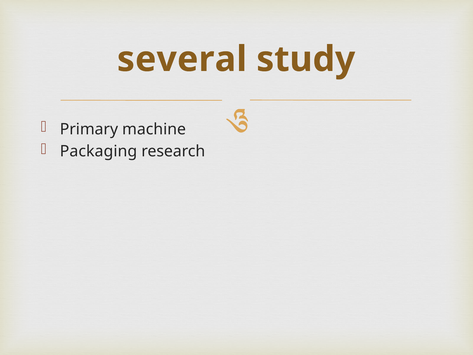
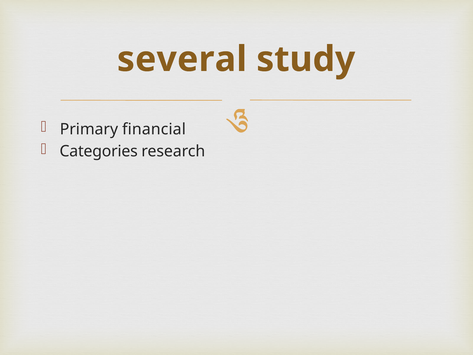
machine: machine -> financial (154, 129)
Packaging: Packaging -> Categories (99, 151)
